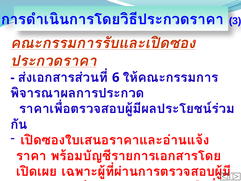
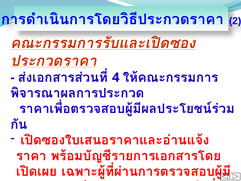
3: 3 -> 2 (235, 21)
6: 6 -> 4 (116, 77)
